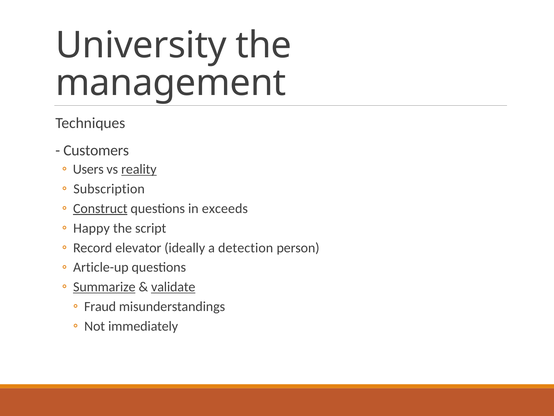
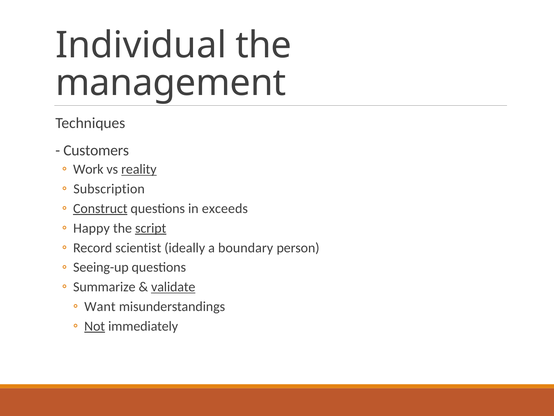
University: University -> Individual (141, 45)
Users: Users -> Work (88, 169)
script underline: none -> present (151, 228)
elevator: elevator -> scientist (138, 247)
detection: detection -> boundary (246, 247)
Article-up: Article-up -> Seeing-up (101, 267)
Summarize underline: present -> none (104, 287)
Fraud: Fraud -> Want (100, 306)
Not underline: none -> present (95, 326)
